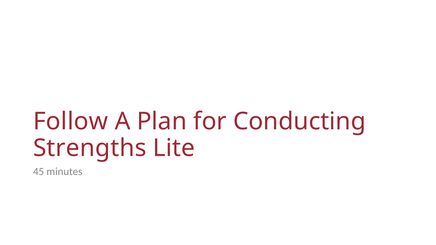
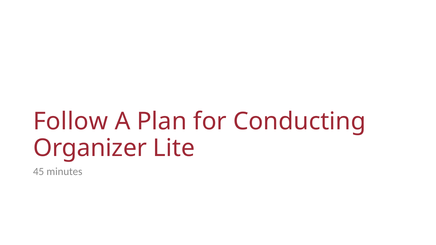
Strengths: Strengths -> Organizer (90, 148)
